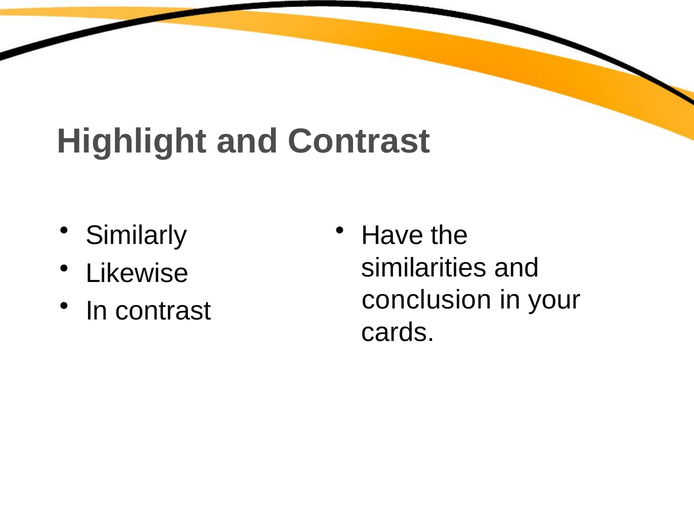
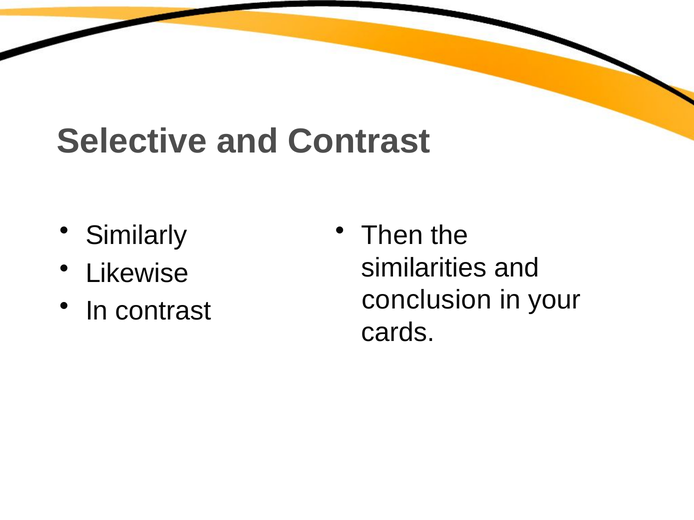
Highlight: Highlight -> Selective (132, 141)
Have: Have -> Then (392, 236)
